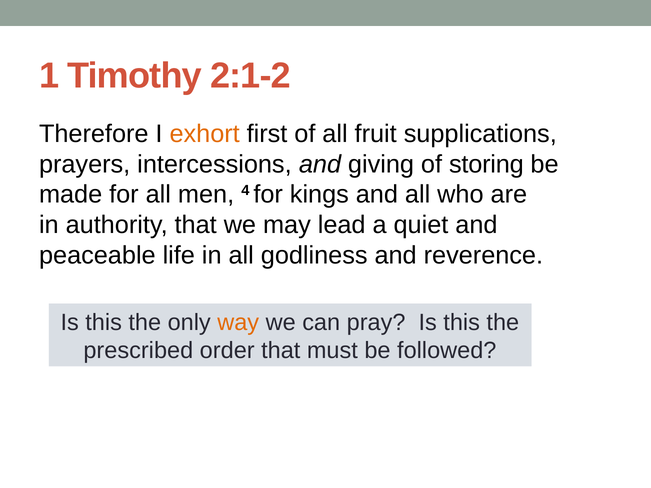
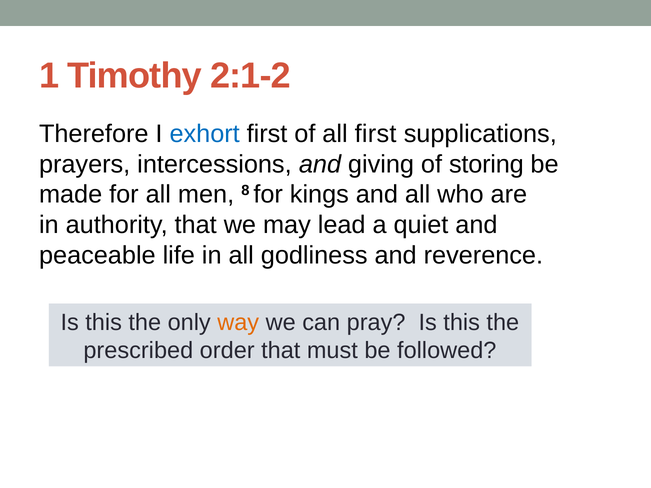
exhort colour: orange -> blue (205, 134)
all fruit: fruit -> first (376, 134)
4: 4 -> 8 (245, 191)
